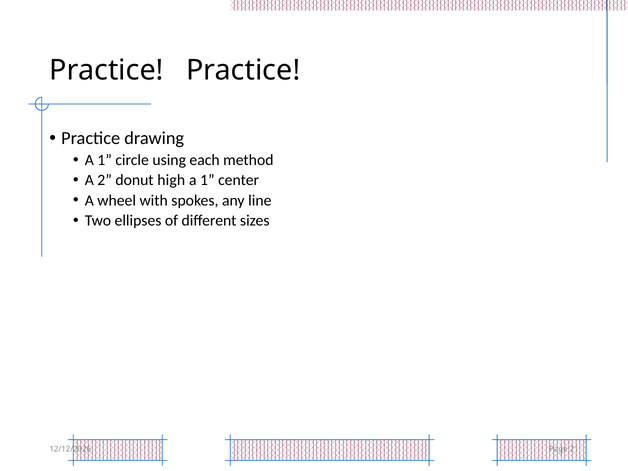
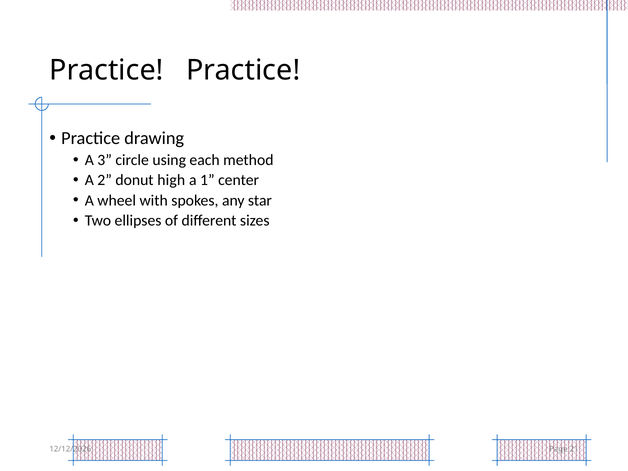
1: 1 -> 3 (105, 160)
line: line -> star (260, 200)
